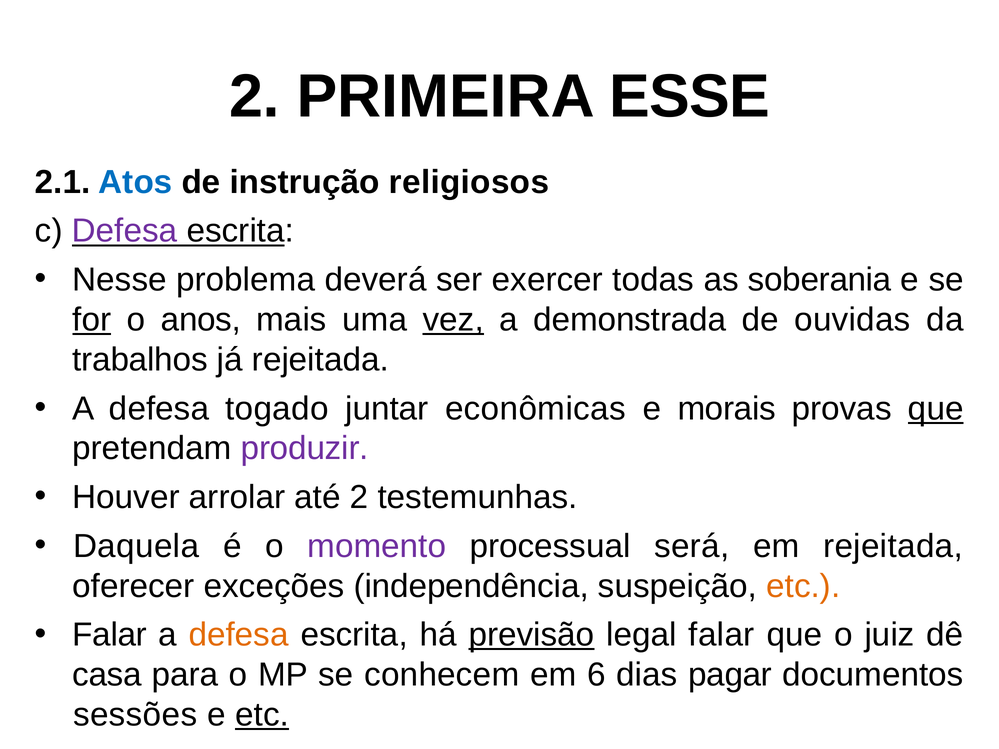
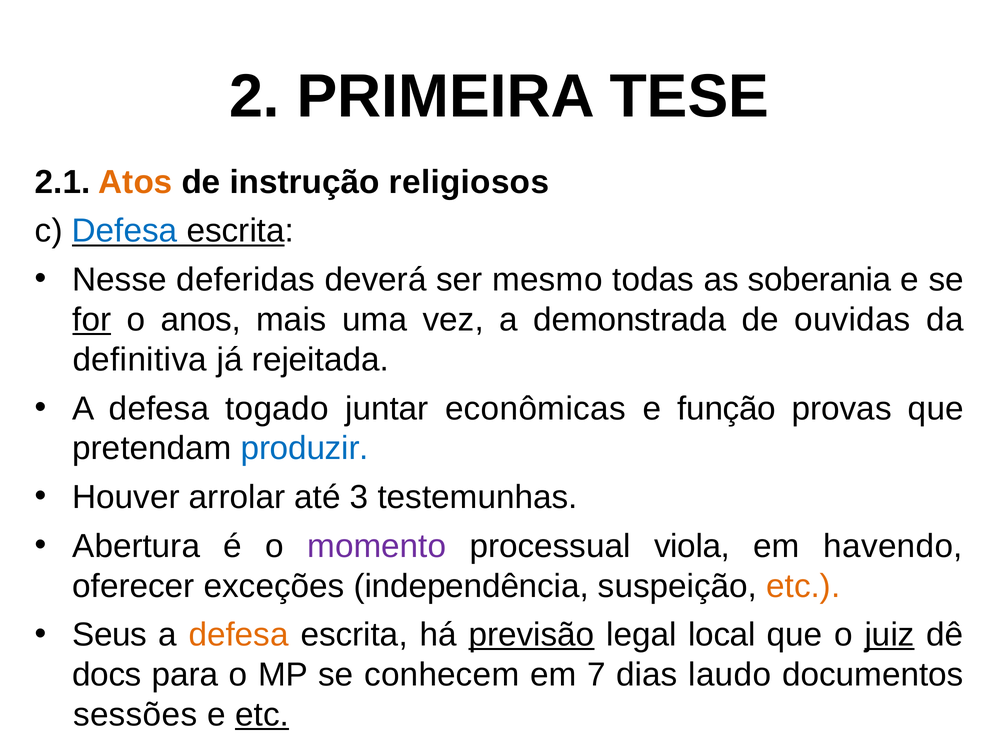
ESSE: ESSE -> TESE (689, 97)
Atos colour: blue -> orange (135, 182)
Defesa colour: purple -> blue (125, 231)
problema: problema -> deferidas (246, 280)
exercer: exercer -> mesmo (547, 280)
vez underline: present -> none (453, 320)
trabalhos: trabalhos -> definitiva (140, 360)
morais: morais -> função (727, 409)
que underline: present -> none (936, 409)
produzir colour: purple -> blue (305, 449)
até 2: 2 -> 3 (359, 497)
Daquela: Daquela -> Abertura (136, 546)
será: será -> viola (692, 546)
em rejeitada: rejeitada -> havendo (893, 546)
Falar: Falar -> Seus (110, 635)
legal falar: falar -> local (722, 635)
juiz underline: none -> present (890, 635)
casa: casa -> docs (107, 675)
6: 6 -> 7 (596, 675)
pagar: pagar -> laudo (730, 675)
